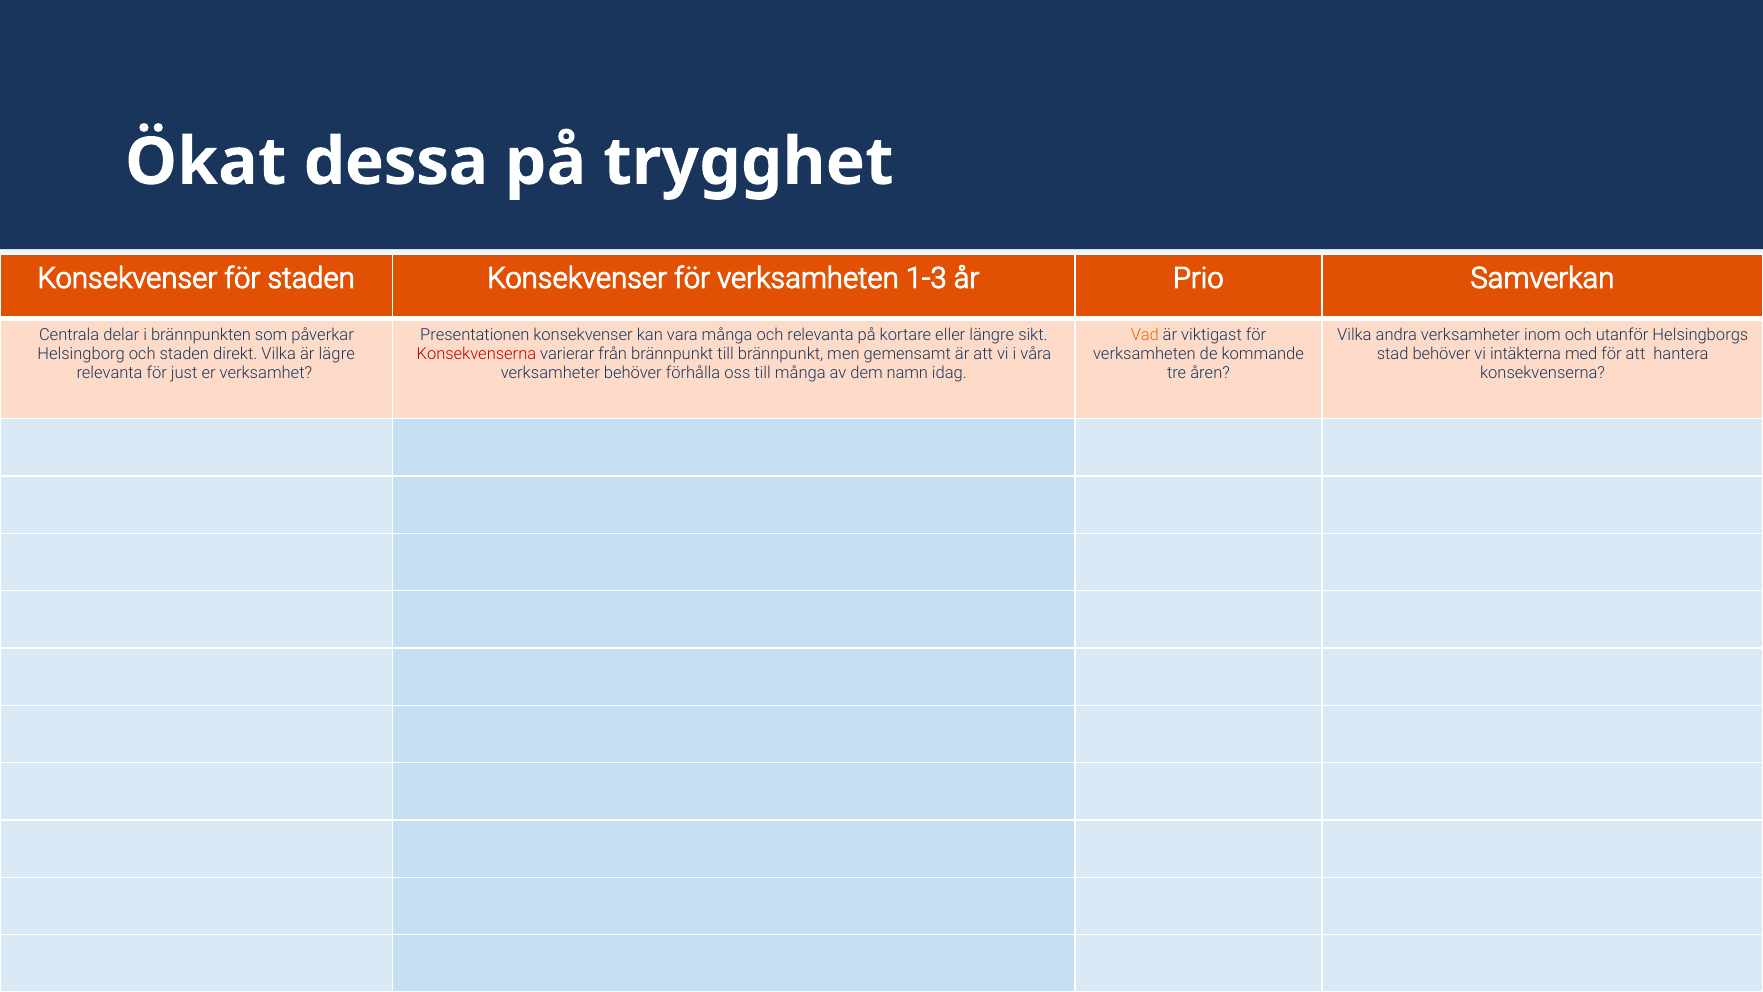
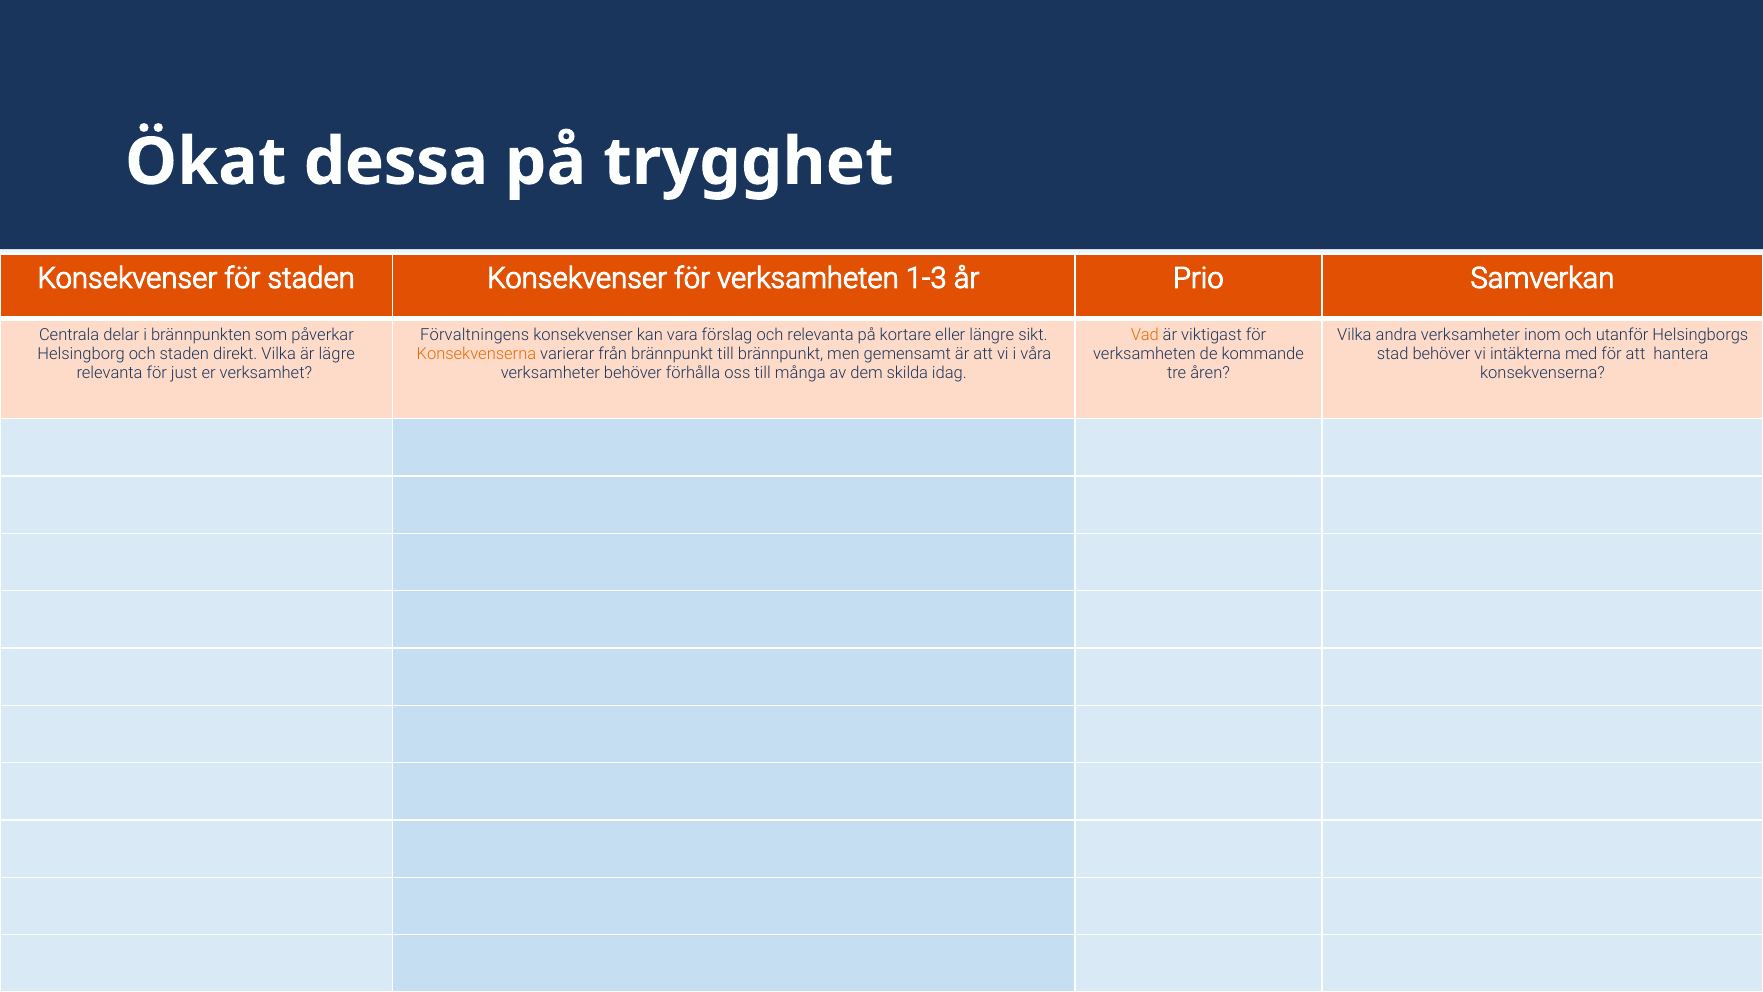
Presentationen: Presentationen -> Förvaltningens (475, 335)
vara många: många -> förslag (727, 335)
Konsekvenserna colour: red -> orange (476, 354)
namn: namn -> skilda (907, 373)
